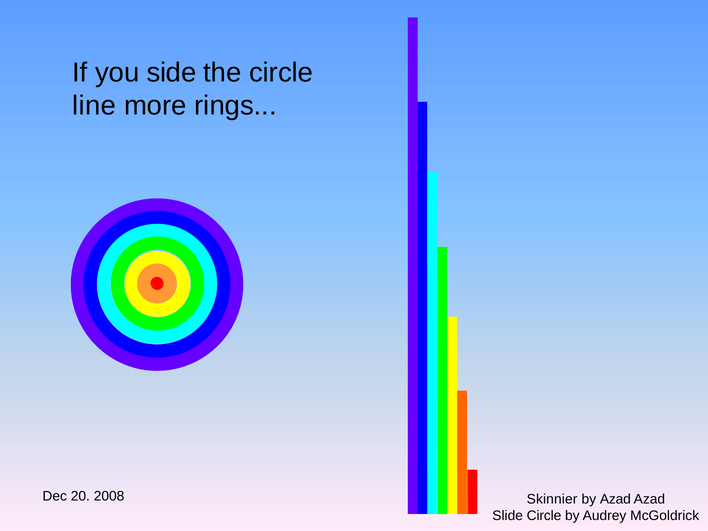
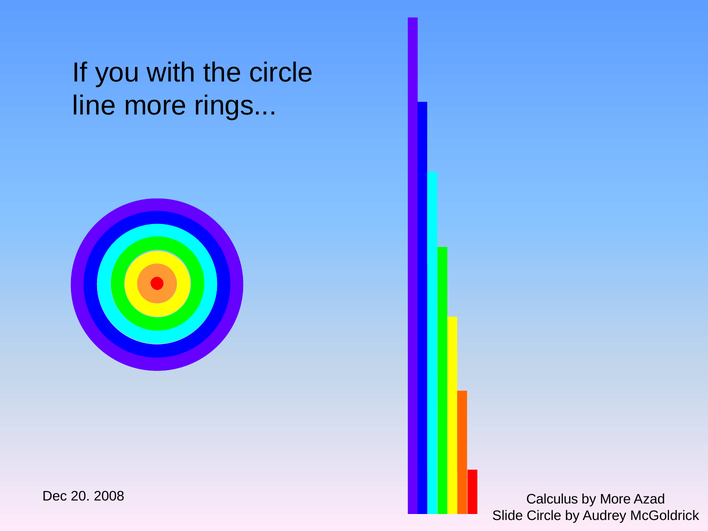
side: side -> with (171, 73)
Skinnier: Skinnier -> Calculus (552, 499)
by Azad: Azad -> More (615, 499)
